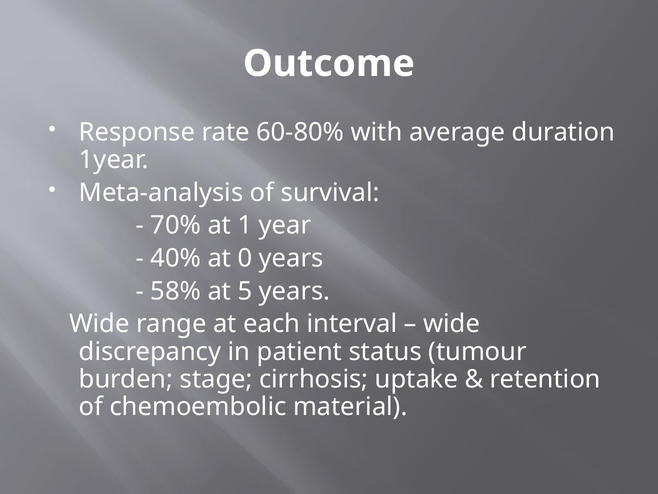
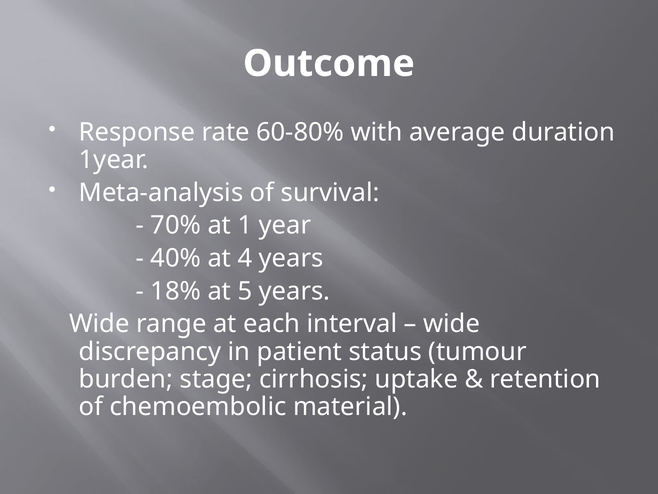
0: 0 -> 4 (245, 258)
58%: 58% -> 18% (176, 291)
